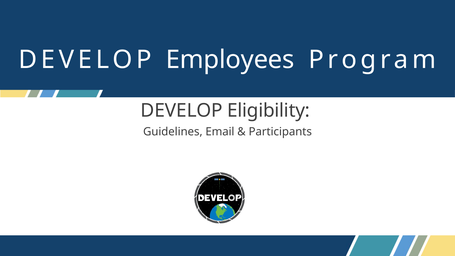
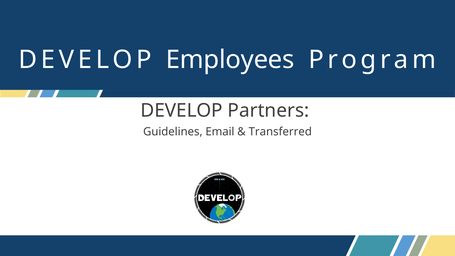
Eligibility: Eligibility -> Partners (268, 110)
Participants: Participants -> Transferred (280, 132)
